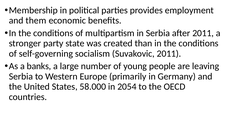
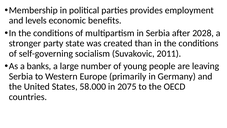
them: them -> levels (36, 20)
after 2011: 2011 -> 2028 (203, 33)
2054: 2054 -> 2075 (127, 86)
